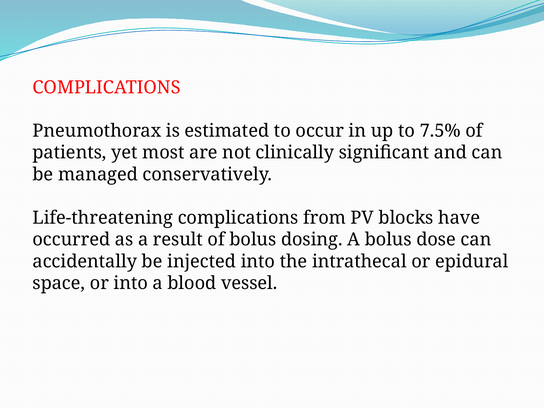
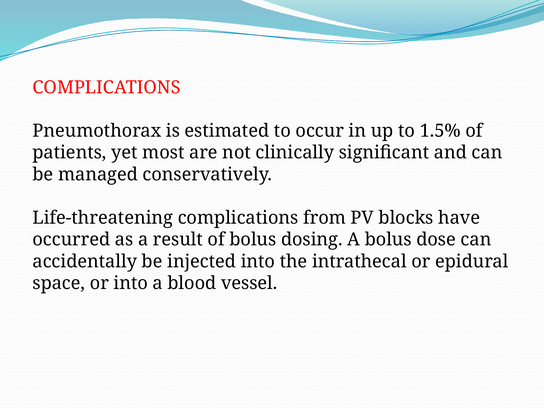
7.5%: 7.5% -> 1.5% (440, 131)
